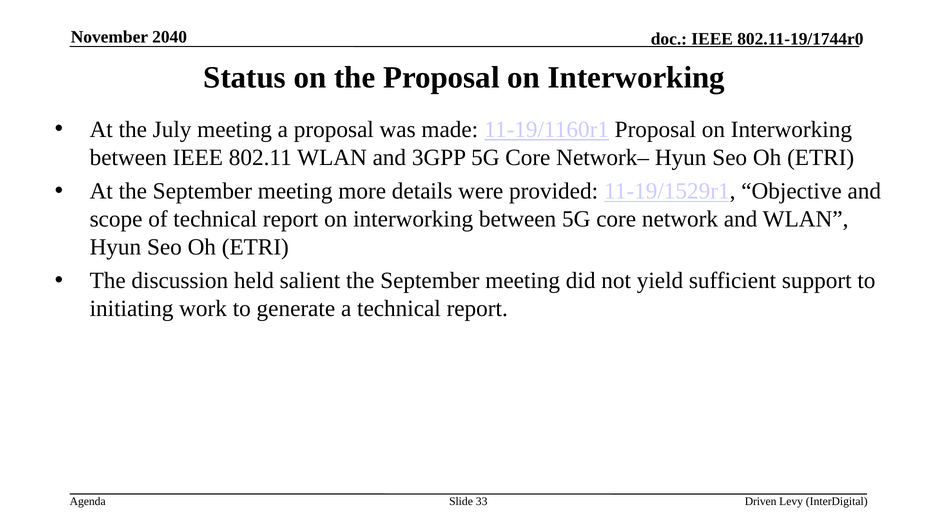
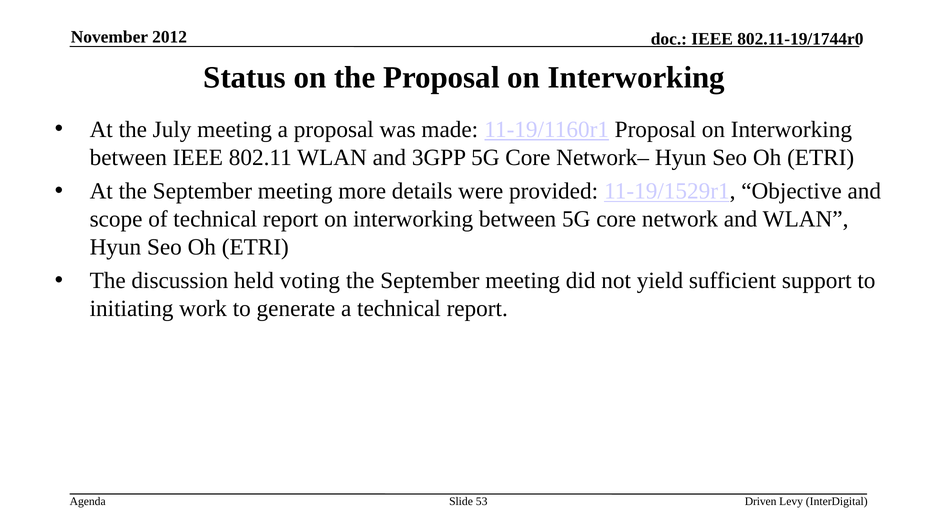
2040: 2040 -> 2012 (170, 37)
salient: salient -> voting (310, 280)
33: 33 -> 53 (482, 501)
